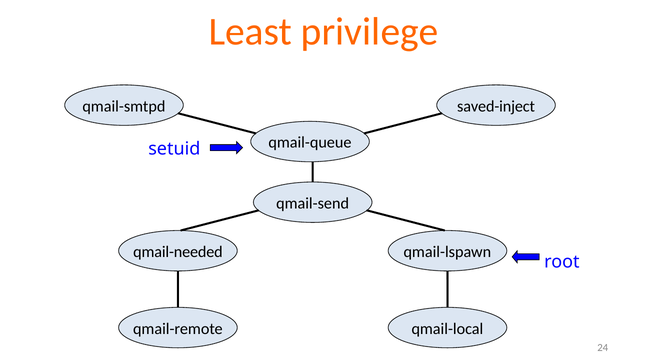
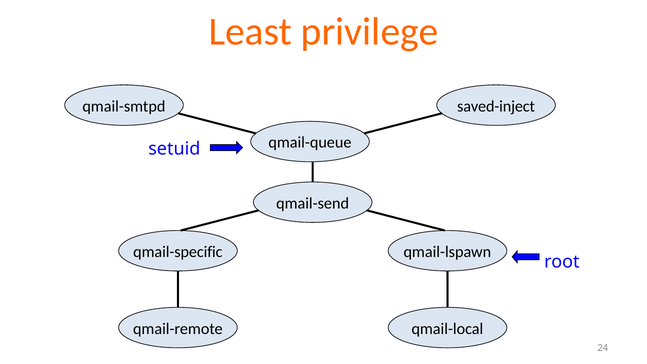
qmail-needed: qmail-needed -> qmail-specific (178, 252)
